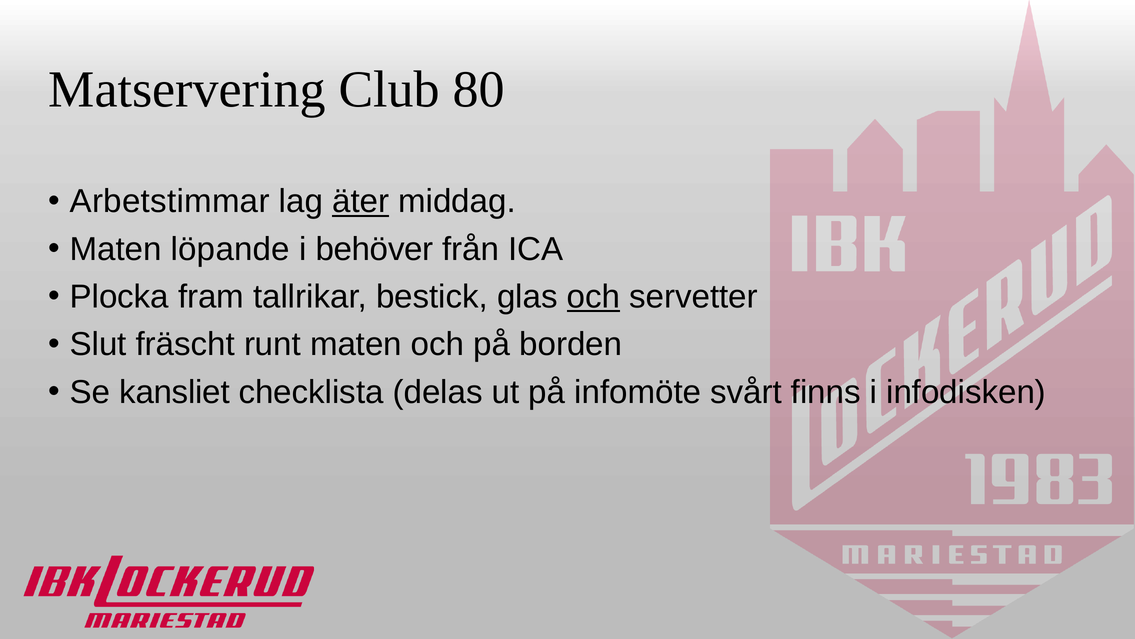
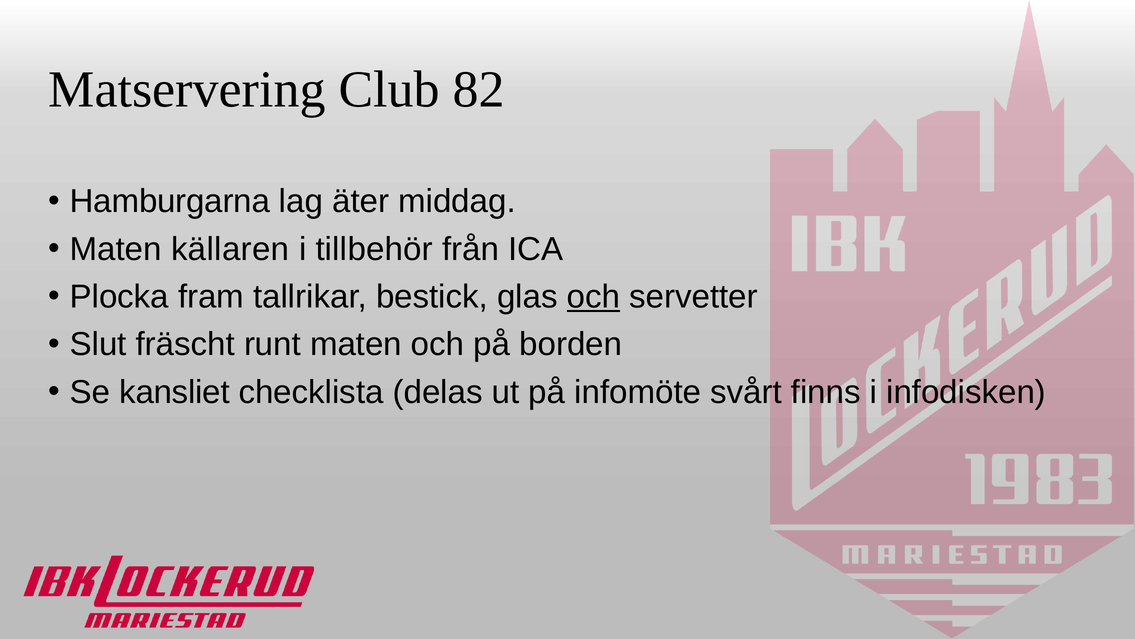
80: 80 -> 82 (479, 89)
Arbetstimmar: Arbetstimmar -> Hamburgarna (170, 201)
äter underline: present -> none (361, 201)
löpande: löpande -> källaren (230, 249)
behöver: behöver -> tillbehör (374, 249)
